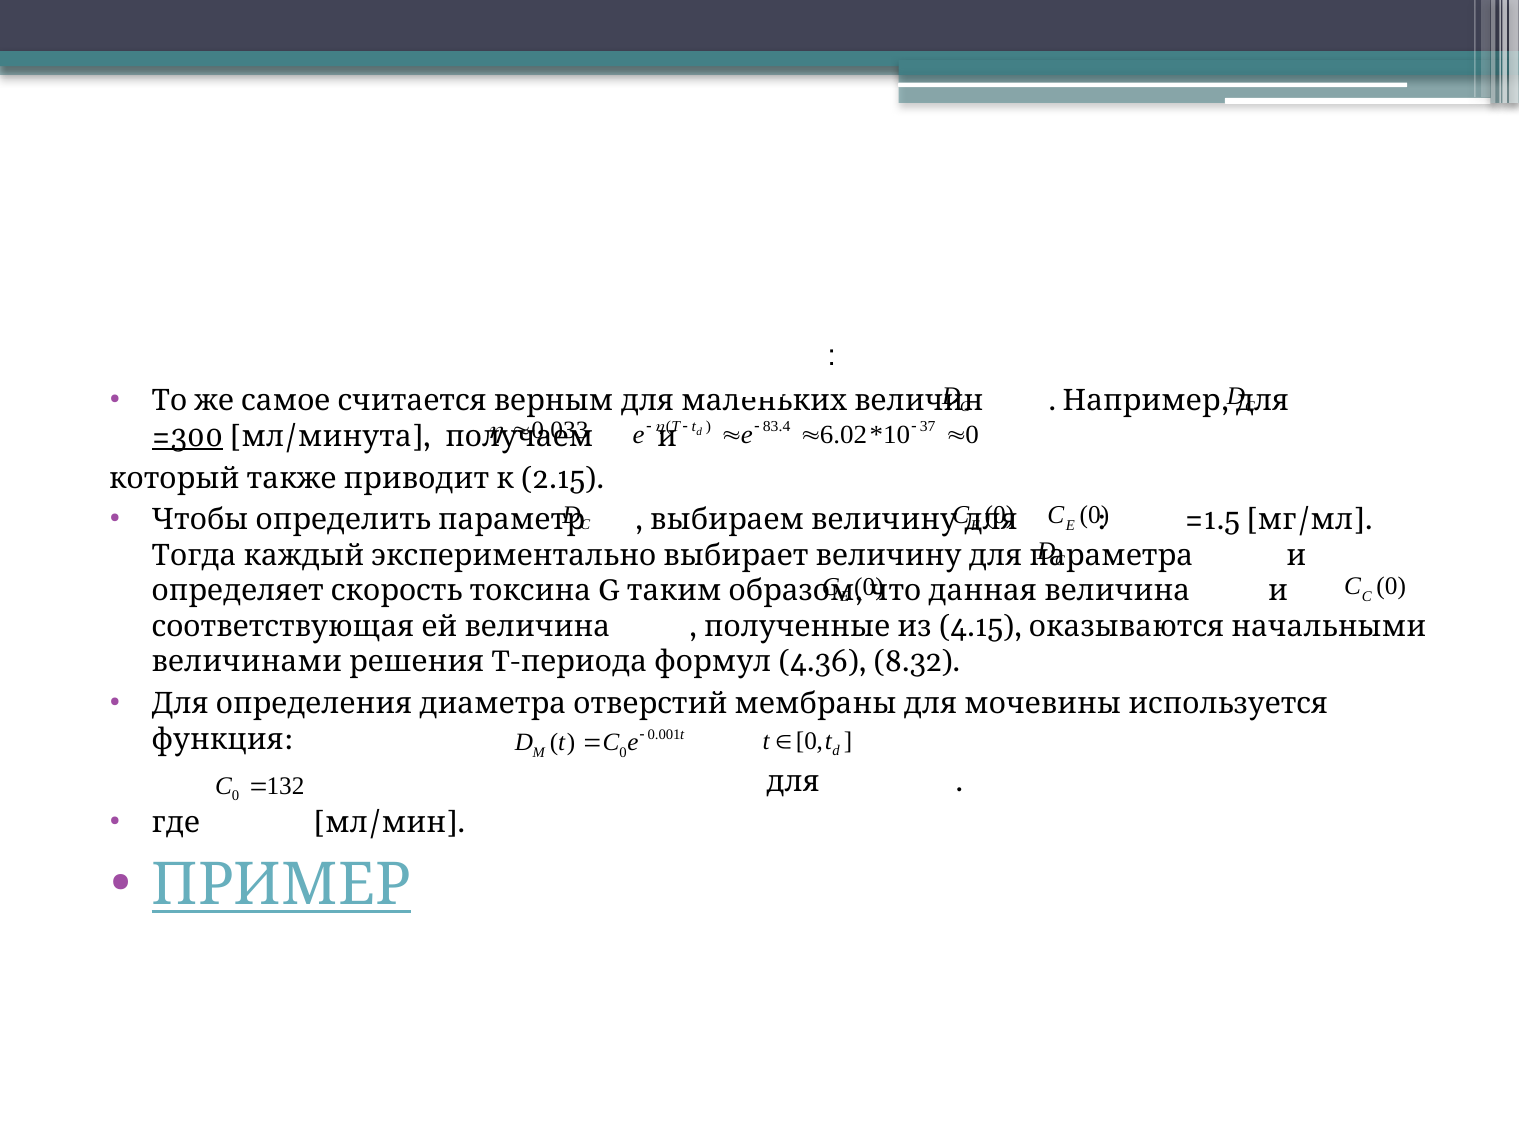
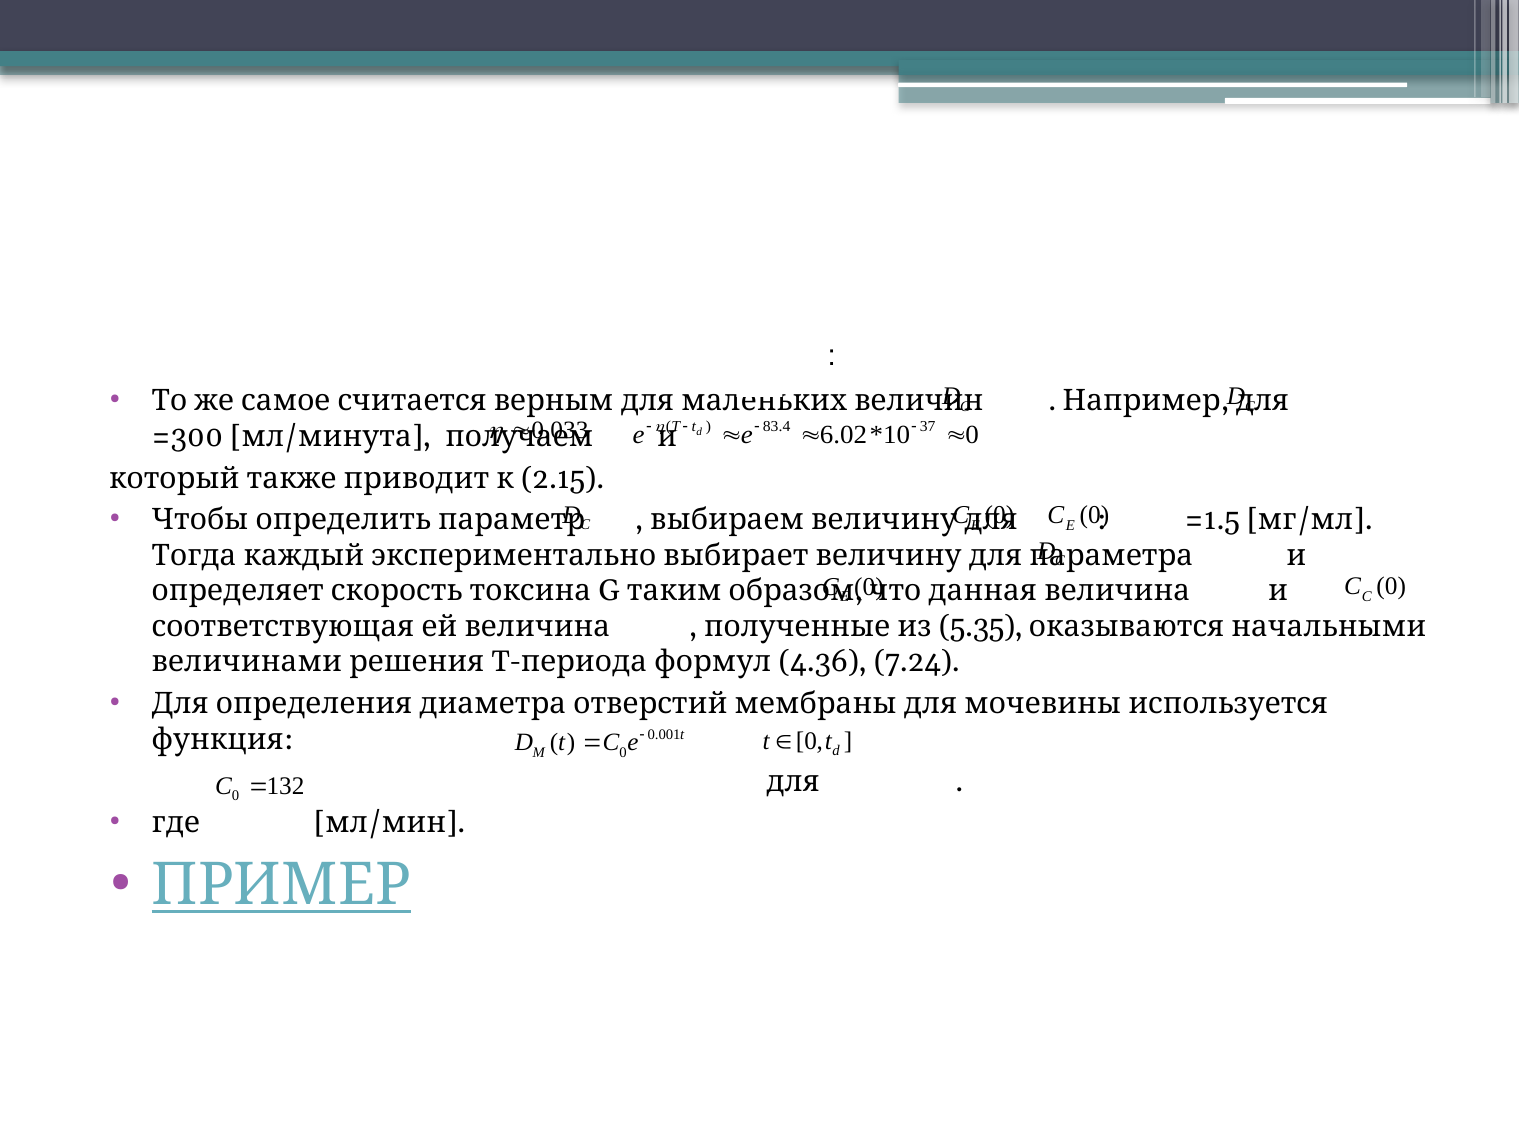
=300 underline: present -> none (187, 437)
4.15: 4.15 -> 5.35 (981, 627)
8.32: 8.32 -> 7.24 (917, 662)
